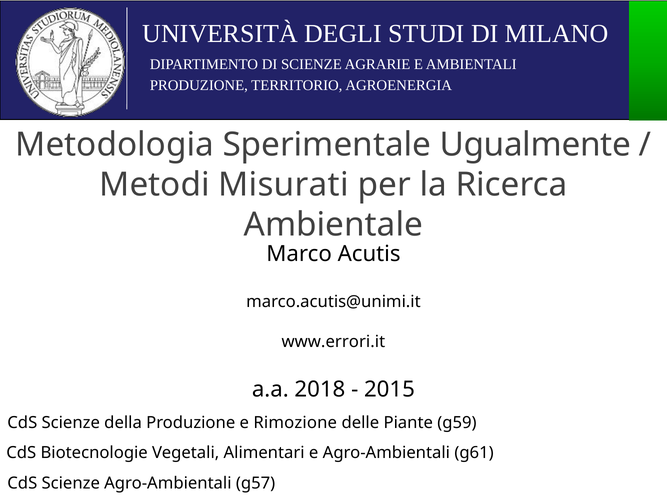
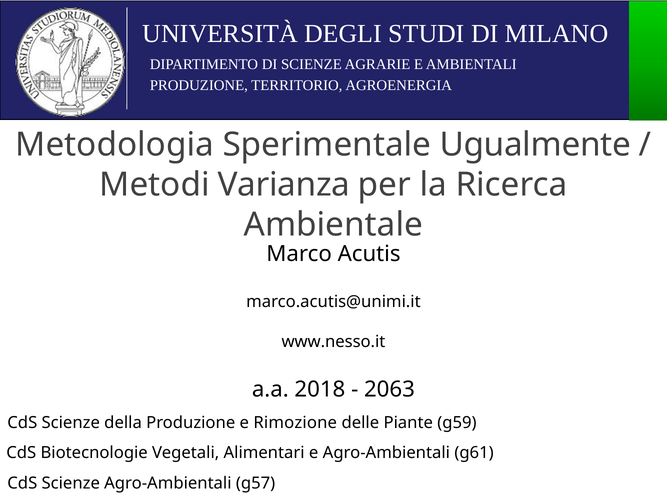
Misurati: Misurati -> Varianza (284, 185)
www.errori.it: www.errori.it -> www.nesso.it (333, 342)
2015: 2015 -> 2063 (389, 390)
